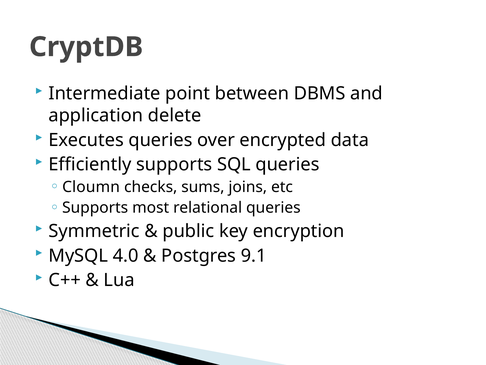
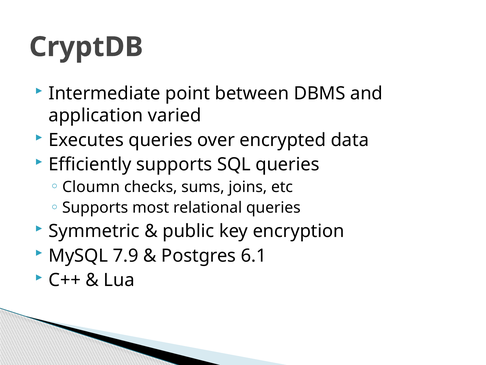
delete: delete -> varied (175, 115)
4.0: 4.0 -> 7.9 (126, 255)
9.1: 9.1 -> 6.1 (254, 255)
